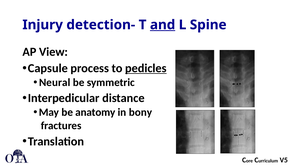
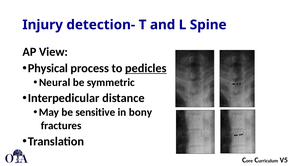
and underline: present -> none (163, 25)
Capsule: Capsule -> Physical (48, 68)
anatomy: anatomy -> sensitive (95, 112)
